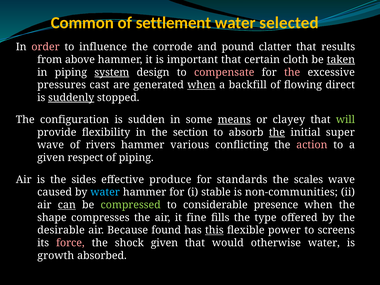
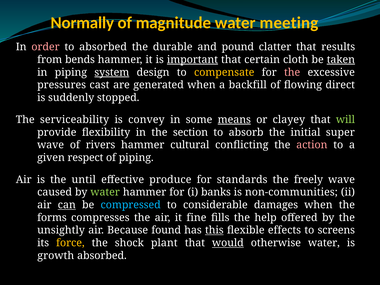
Common: Common -> Normally (82, 23)
settlement: settlement -> magnitude (173, 23)
selected: selected -> meeting (289, 23)
to influence: influence -> absorbed (103, 47)
corrode: corrode -> durable (173, 47)
above: above -> bends (80, 60)
important underline: none -> present (192, 60)
compensate colour: pink -> yellow (224, 72)
when underline: present -> none (201, 85)
suddenly underline: present -> none (71, 98)
configuration: configuration -> serviceability (75, 120)
sudden: sudden -> convey (146, 120)
the underline: present -> none (277, 132)
various: various -> cultural (190, 145)
sides: sides -> until (84, 180)
scales: scales -> freely (308, 180)
water colour: light blue -> light green (105, 192)
stable: stable -> banks (216, 192)
compressed colour: light green -> light blue (131, 205)
presence: presence -> damages (276, 205)
shape: shape -> forms (52, 218)
type: type -> help (266, 218)
desirable: desirable -> unsightly (61, 230)
power: power -> effects (284, 230)
force colour: pink -> yellow (70, 243)
shock given: given -> plant (164, 243)
would underline: none -> present (228, 243)
